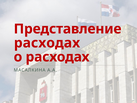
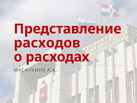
расходах: расходах -> расходов (47, 43)
